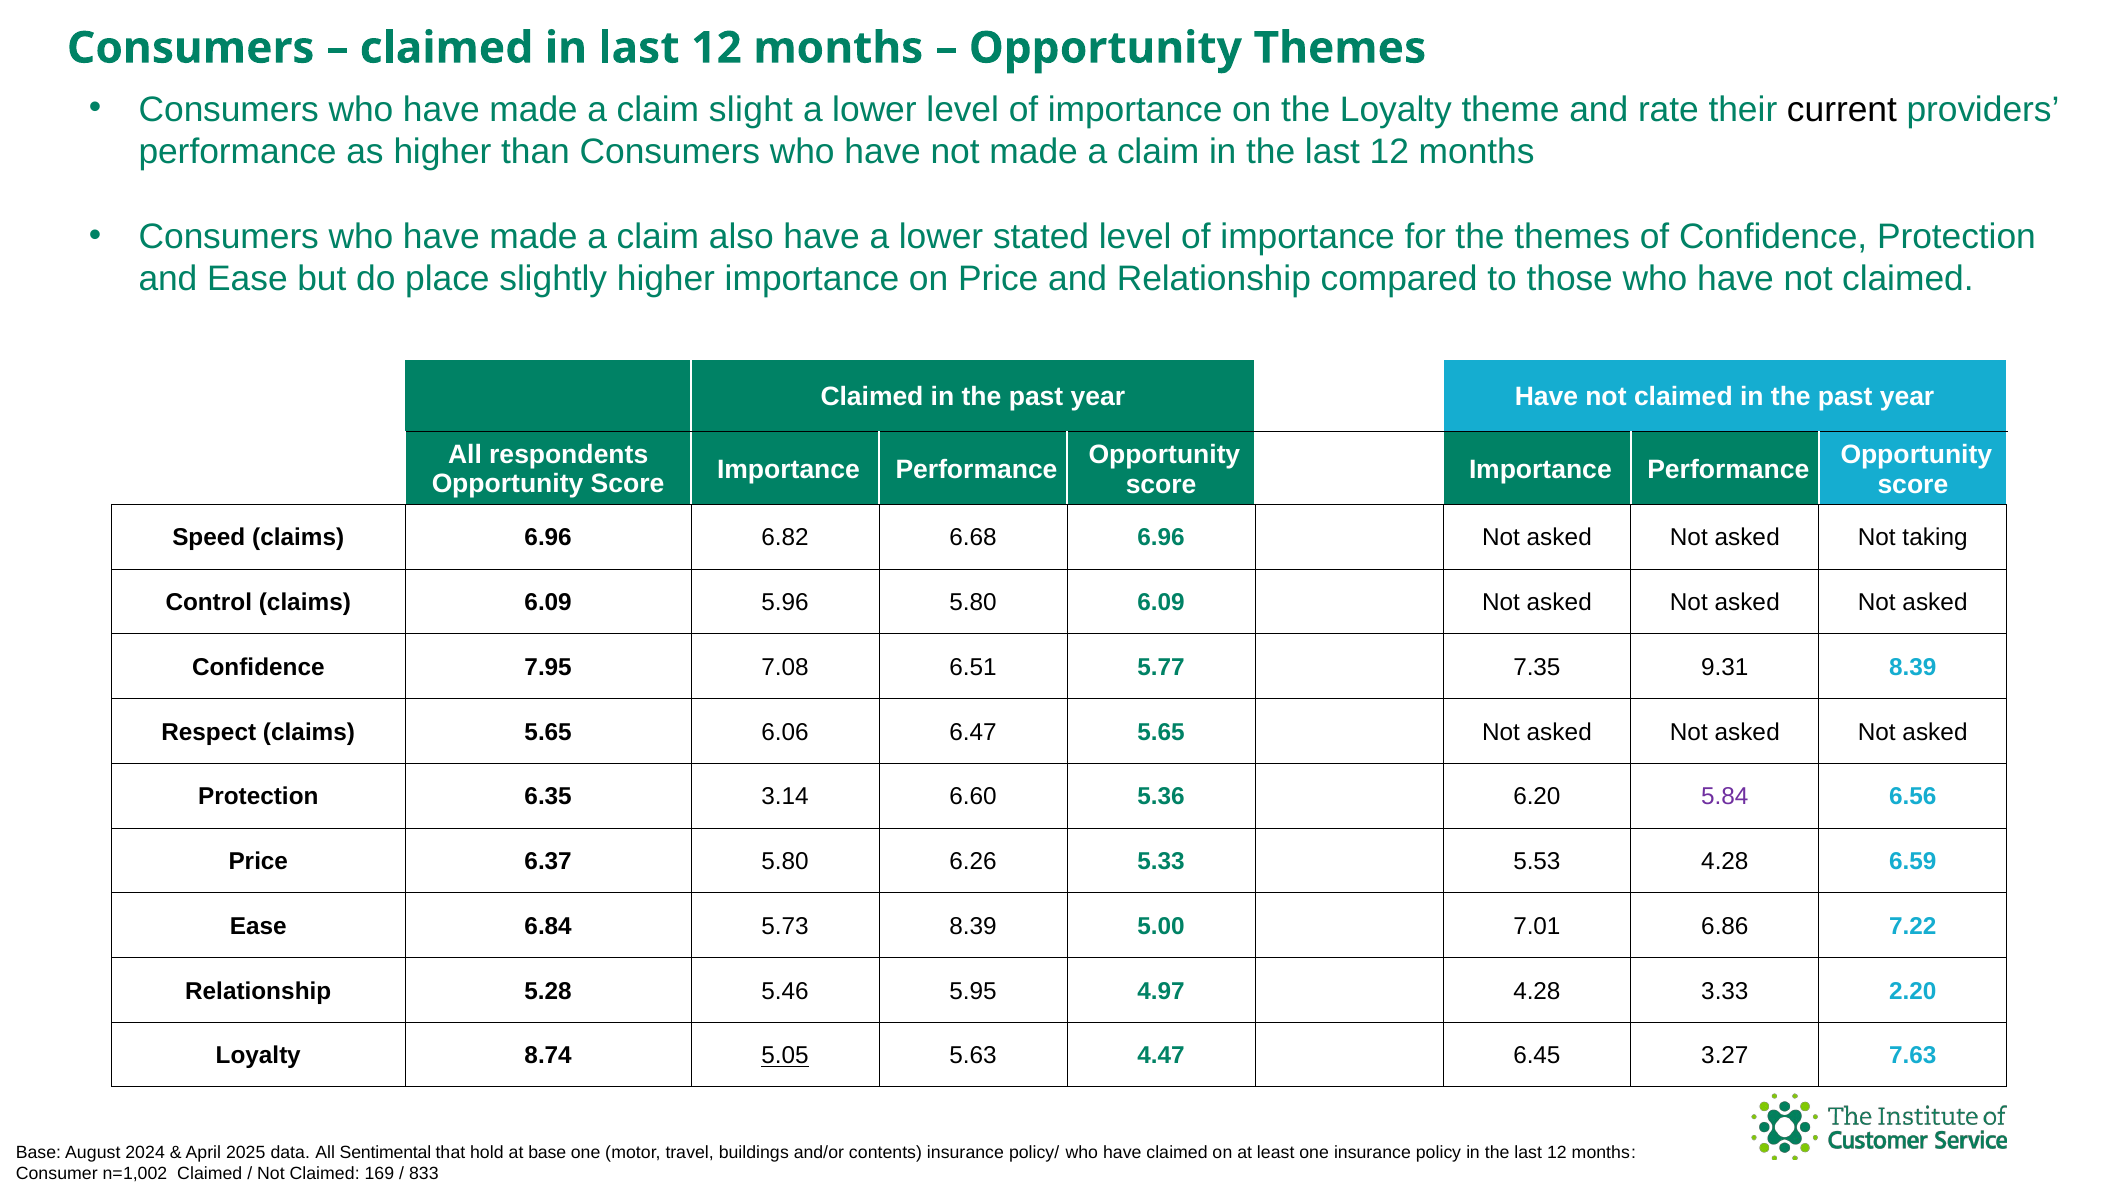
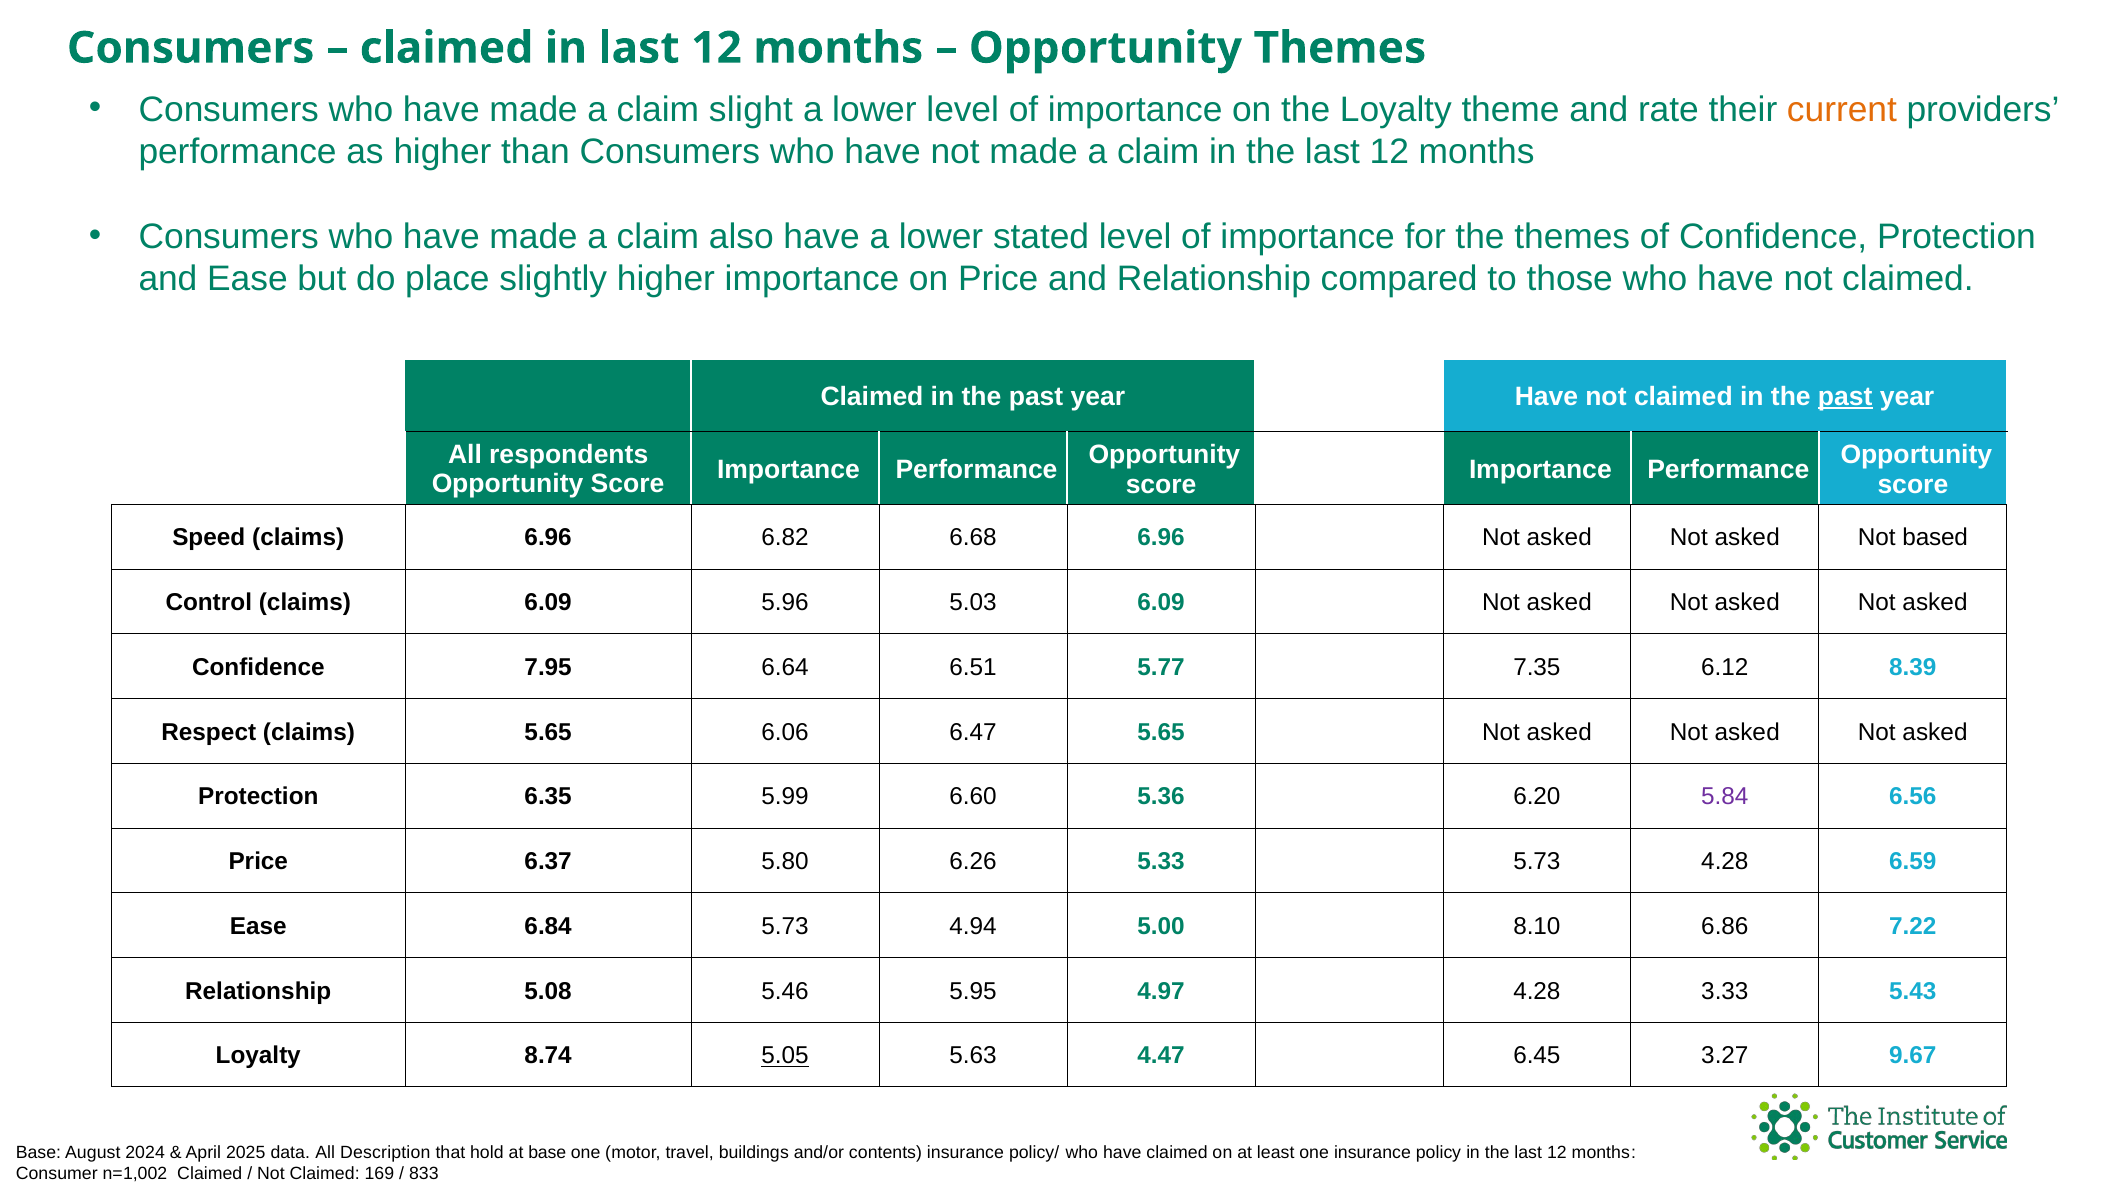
current colour: black -> orange (1842, 109)
past underline: none -> present (1845, 397)
taking: taking -> based (1935, 538)
5.96 5.80: 5.80 -> 5.03 (973, 603)
7.08: 7.08 -> 6.64 (785, 667)
9.31: 9.31 -> 6.12 (1725, 667)
3.14: 3.14 -> 5.99 (785, 797)
5.33 5.53: 5.53 -> 5.73 (1537, 861)
5.73 8.39: 8.39 -> 4.94 (973, 926)
7.01: 7.01 -> 8.10 (1537, 926)
5.28: 5.28 -> 5.08 (548, 991)
2.20: 2.20 -> 5.43 (1913, 991)
7.63: 7.63 -> 9.67 (1913, 1056)
Sentimental: Sentimental -> Description (385, 1153)
